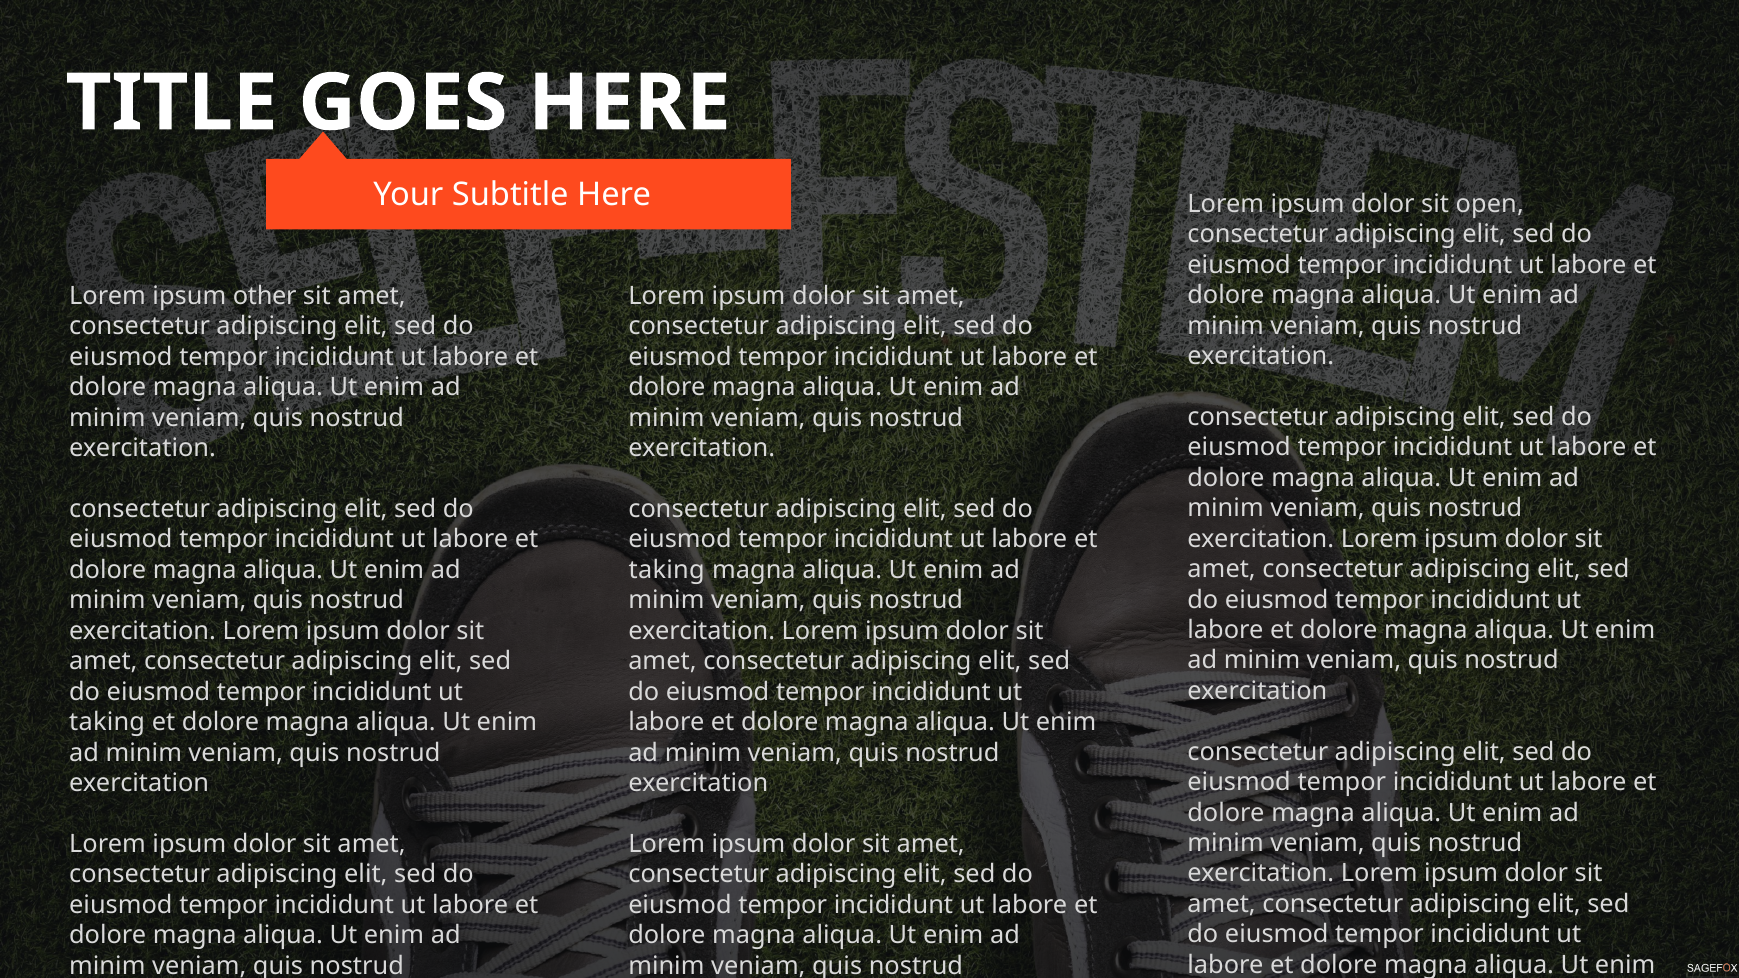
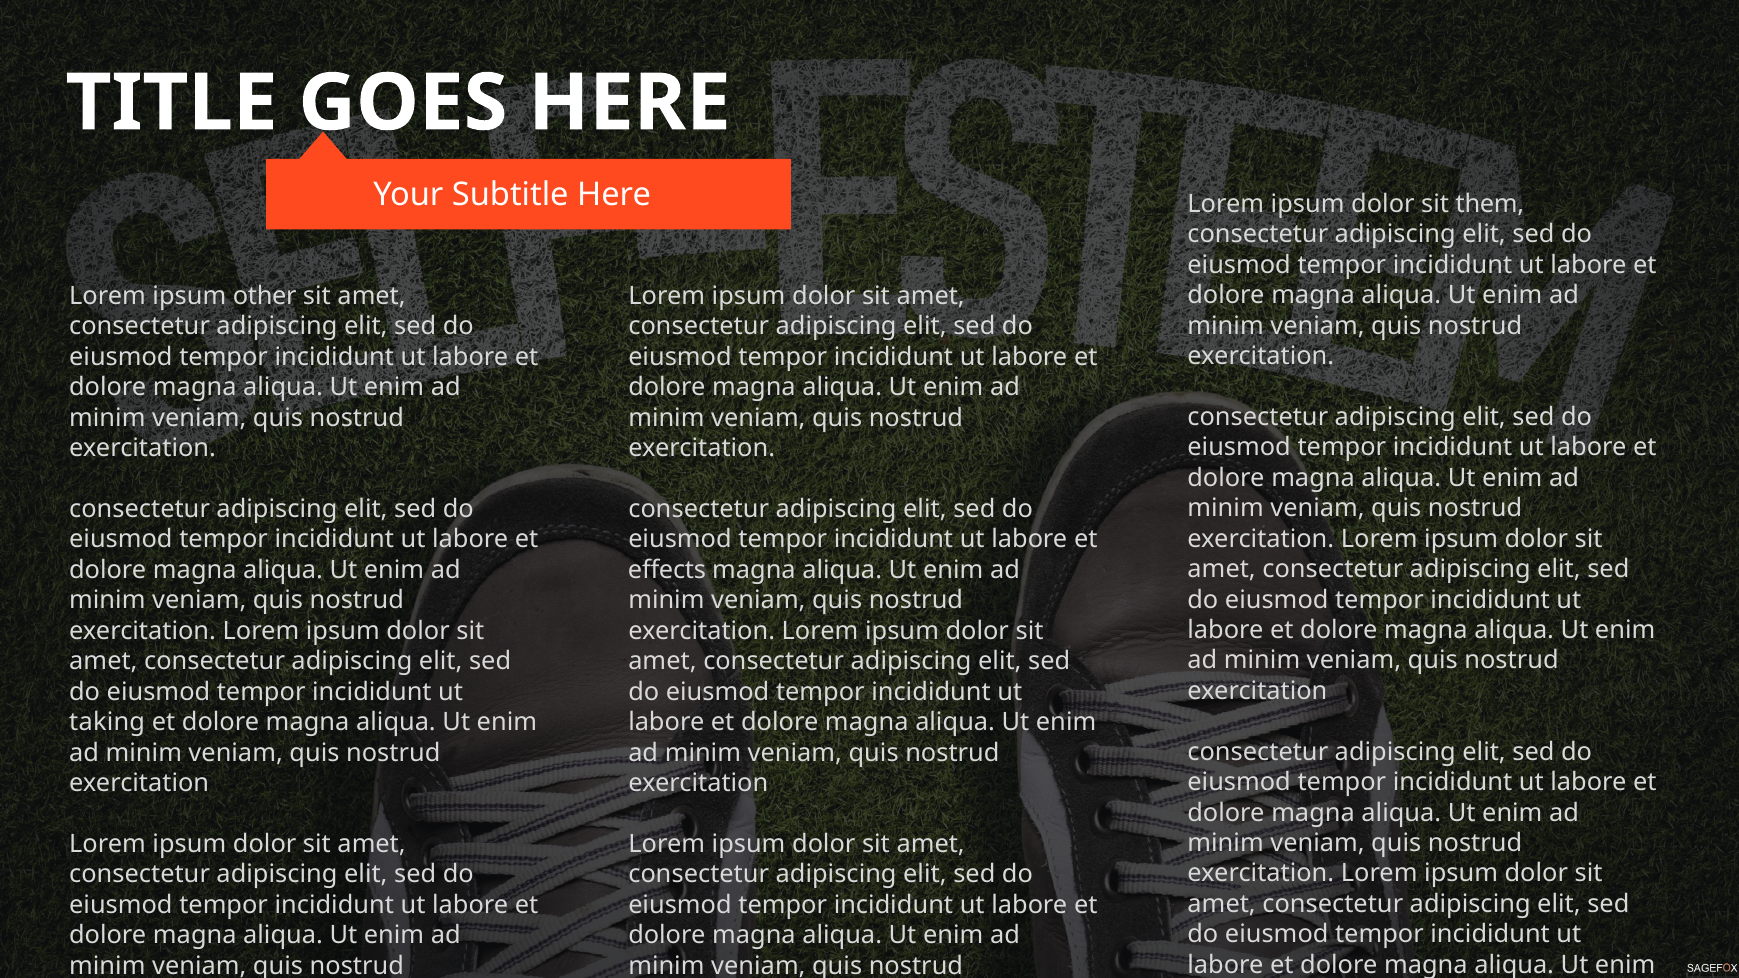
open: open -> them (1490, 204)
taking: taking -> effects (667, 570)
